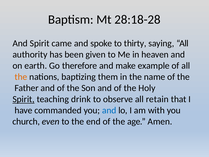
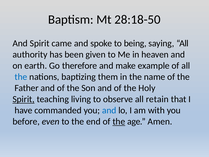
28:18-28: 28:18-28 -> 28:18-50 (137, 19)
thirty: thirty -> being (135, 43)
the colour: orange -> blue (21, 77)
drink: drink -> living (81, 99)
church: church -> before (26, 121)
the underline: none -> present (119, 121)
